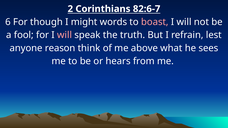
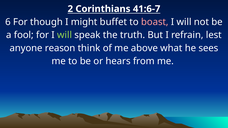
82:6-7: 82:6-7 -> 41:6-7 (147, 9)
words: words -> buffet (113, 22)
will colour: pink -> light green (65, 35)
